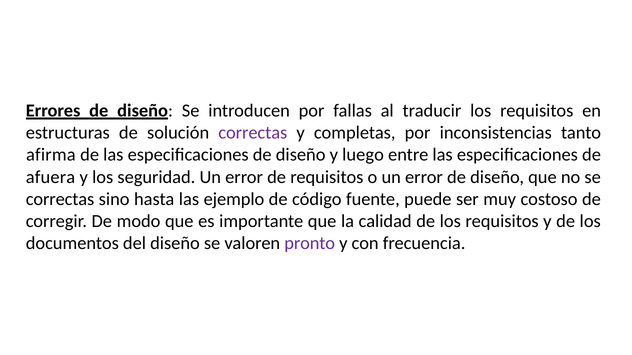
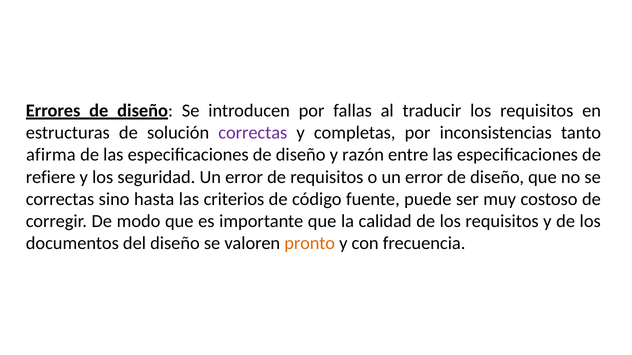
luego: luego -> razón (363, 155)
afuera: afuera -> refiere (51, 177)
ejemplo: ejemplo -> criterios (234, 199)
pronto colour: purple -> orange (310, 244)
